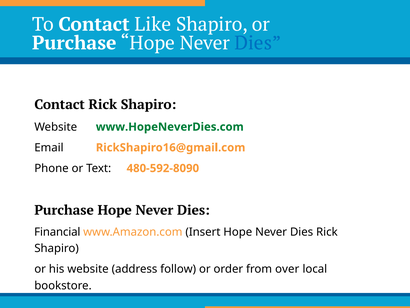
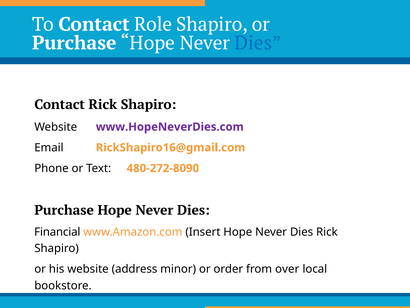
Like: Like -> Role (153, 24)
www.HopeNeverDies.com colour: green -> purple (170, 127)
480-592-8090: 480-592-8090 -> 480-272-8090 (163, 168)
follow: follow -> minor (178, 269)
